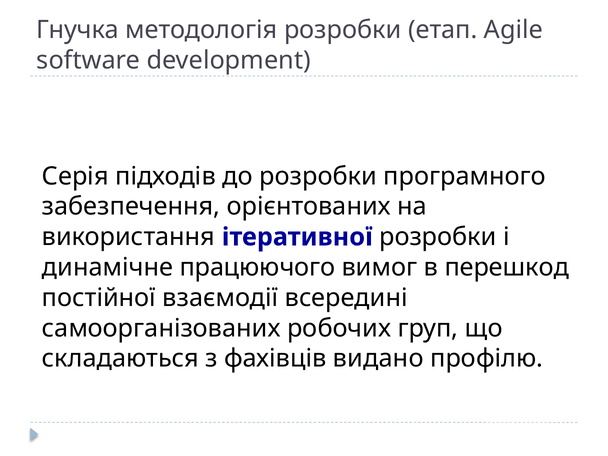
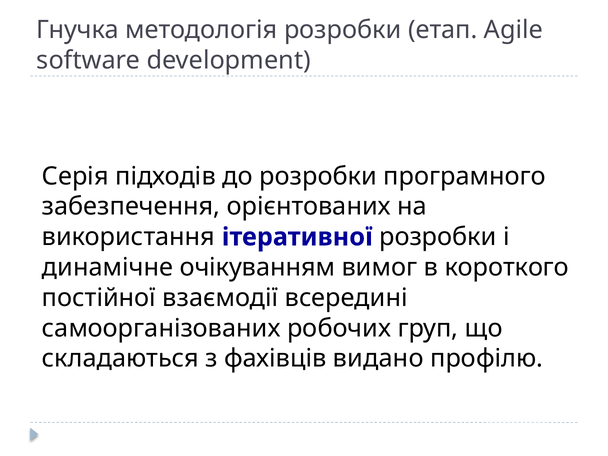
працюючого: працюючого -> очікуванням (257, 267)
перешкод: перешкод -> короткого (507, 267)
